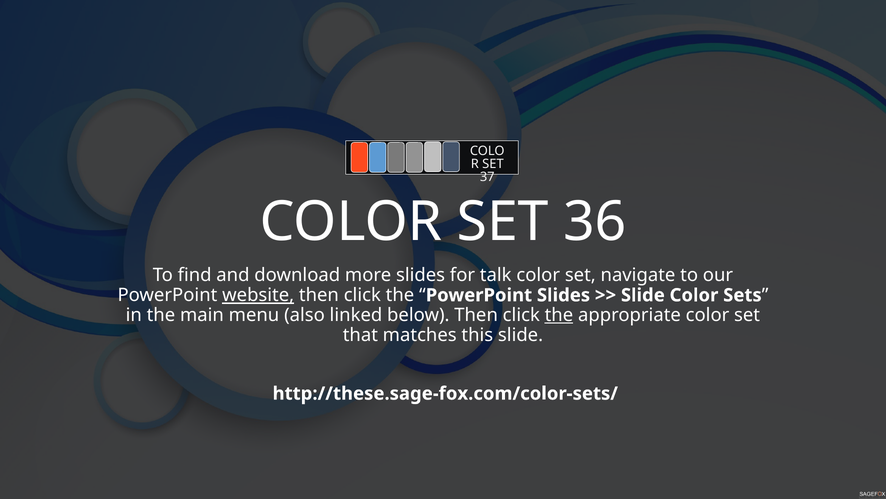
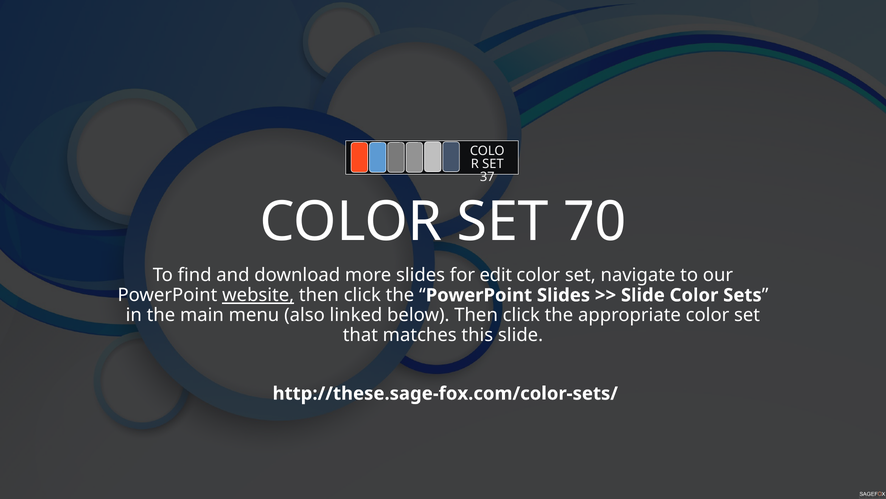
36: 36 -> 70 (595, 221)
talk: talk -> edit (496, 275)
the underline: present -> none (559, 315)
